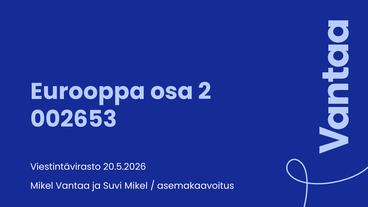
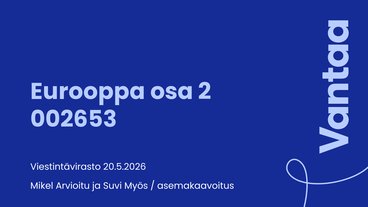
Vantaa: Vantaa -> Arvioitu (73, 186)
Suvi Mikel: Mikel -> Myös (136, 186)
